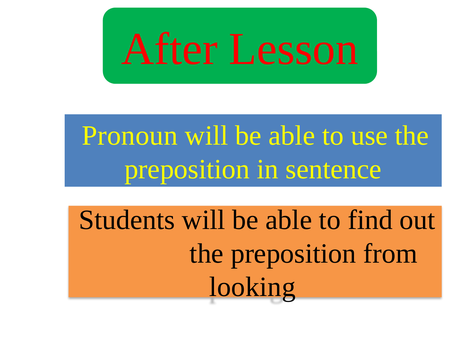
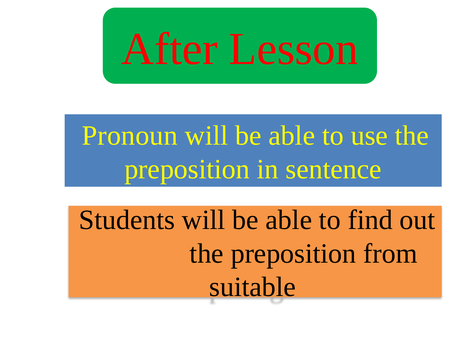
looking: looking -> suitable (253, 287)
